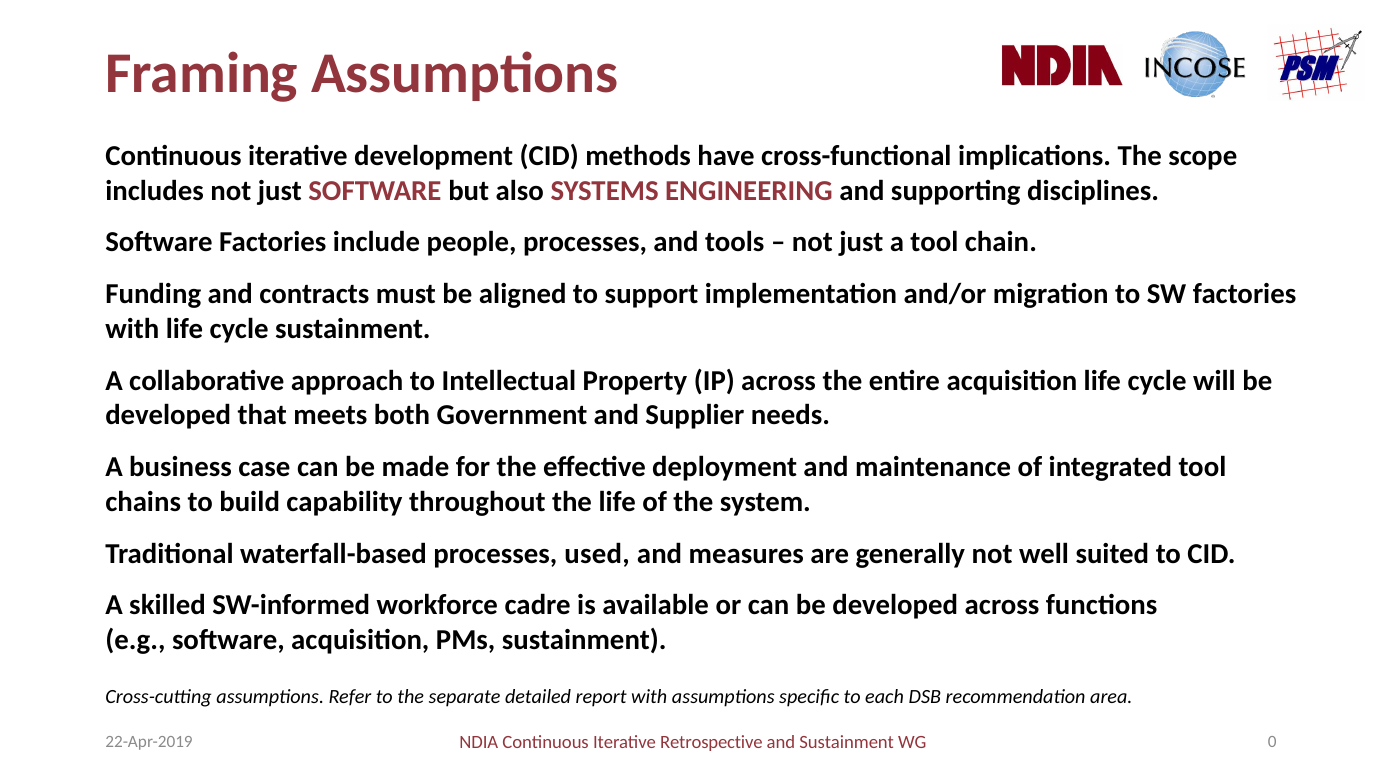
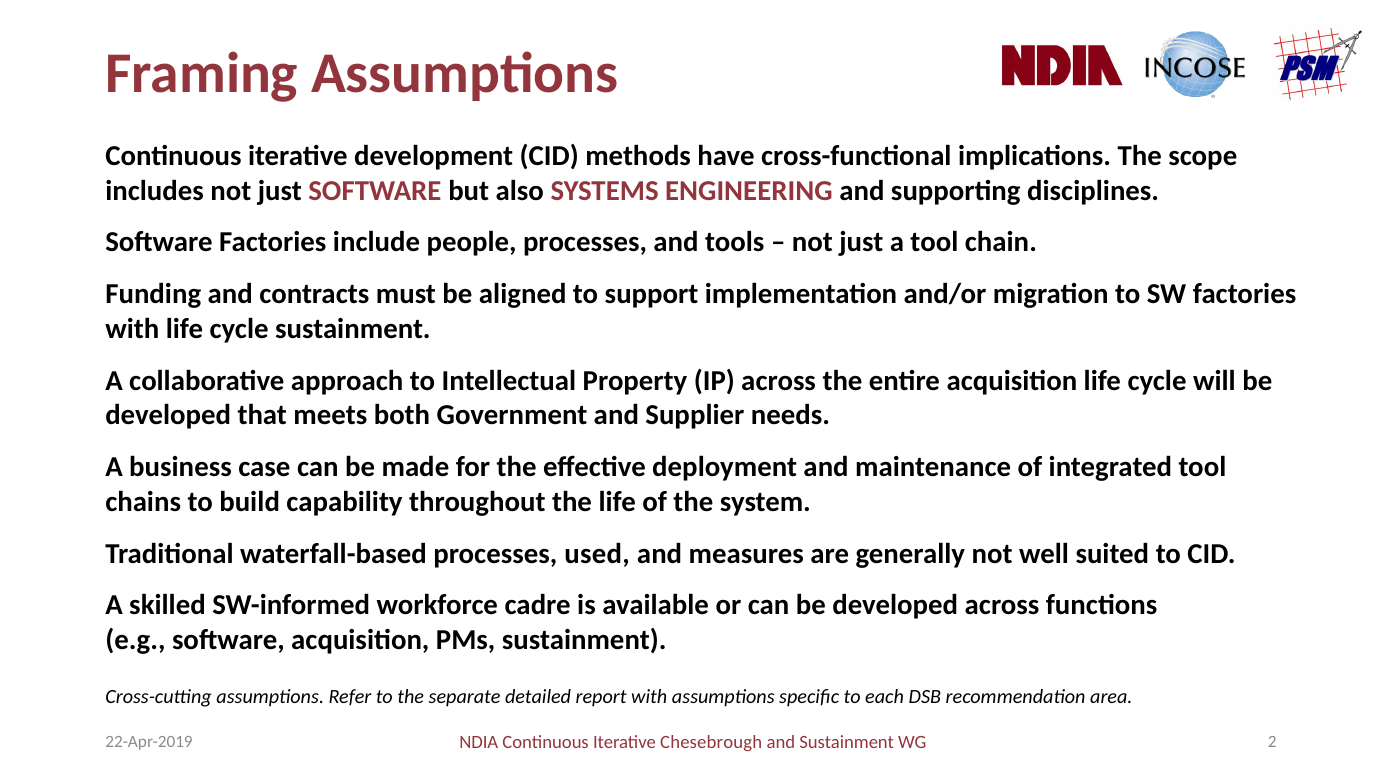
Retrospective: Retrospective -> Chesebrough (711, 742)
0: 0 -> 2 (1272, 742)
